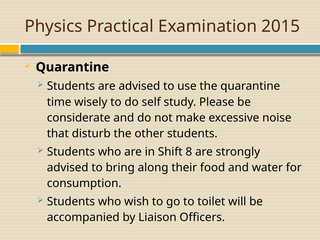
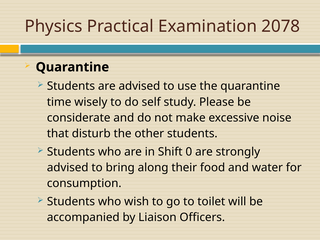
2015: 2015 -> 2078 (281, 26)
8: 8 -> 0 (189, 152)
